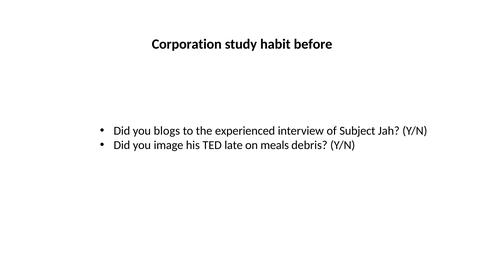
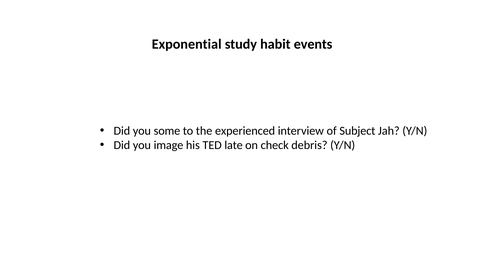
Corporation: Corporation -> Exponential (187, 44)
before: before -> events (313, 44)
blogs: blogs -> some (167, 131)
meals: meals -> check (275, 145)
